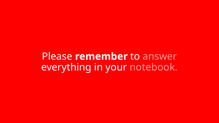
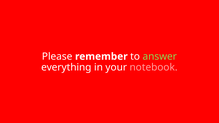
answer colour: pink -> light green (160, 57)
